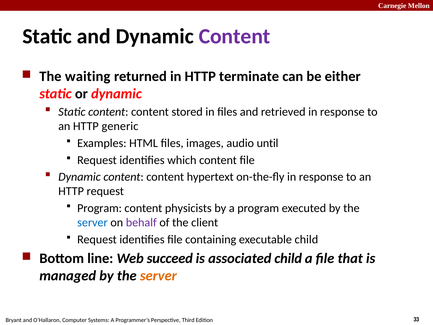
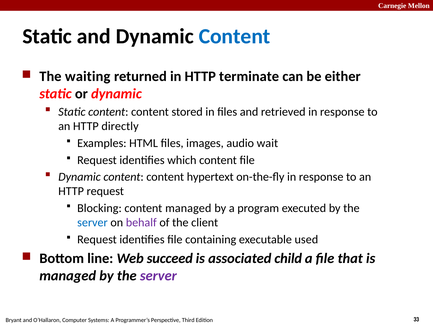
Content colour: purple -> blue (235, 36)
generic: generic -> directly (120, 126)
until: until -> wait (267, 143)
Program: Program -> Blocking (99, 208)
content physicists: physicists -> managed (188, 208)
executable child: child -> used (306, 239)
server colour: orange -> purple (158, 276)
